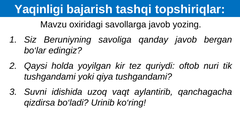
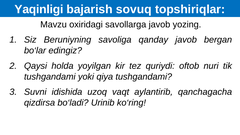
tashqi: tashqi -> sovuq (134, 9)
